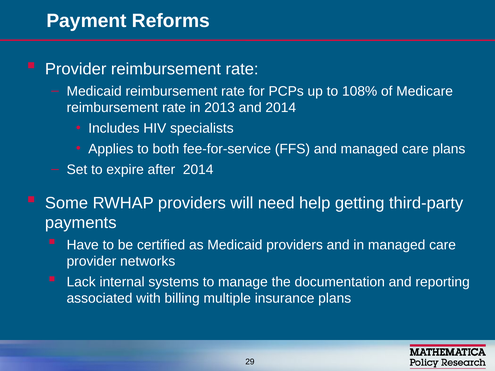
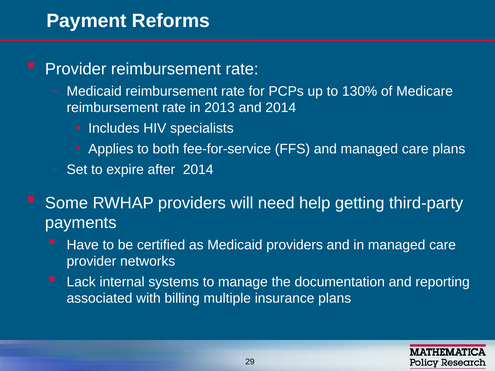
108%: 108% -> 130% (360, 91)
